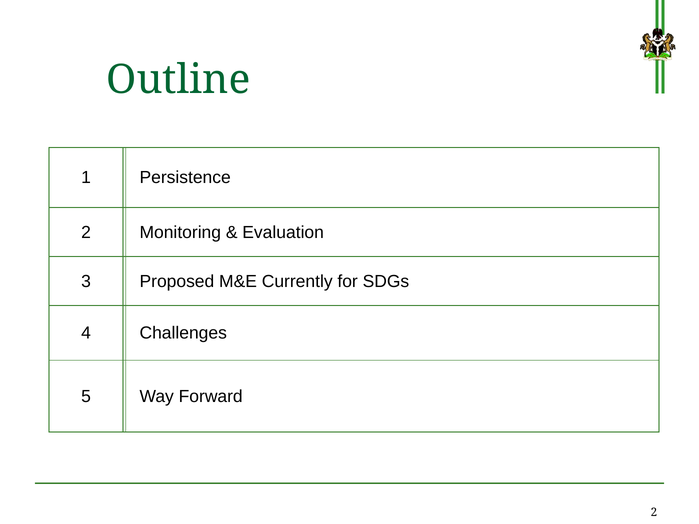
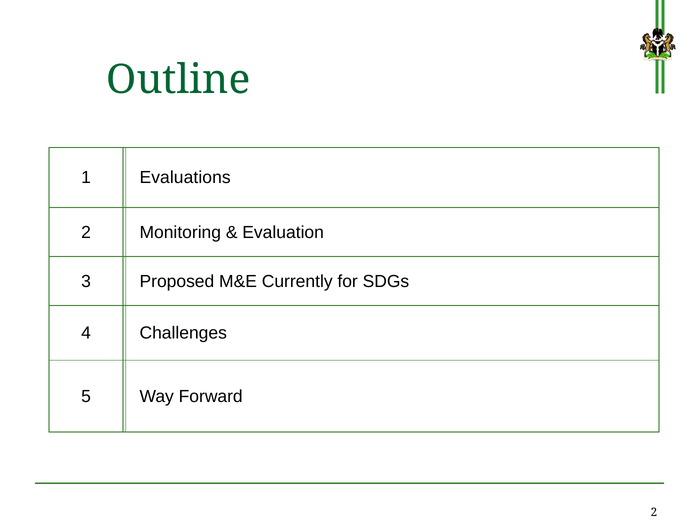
Persistence: Persistence -> Evaluations (185, 178)
